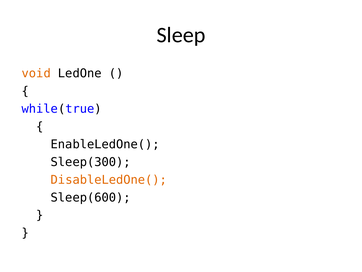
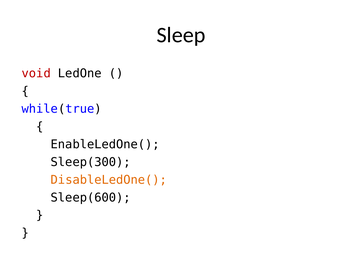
void colour: orange -> red (36, 73)
